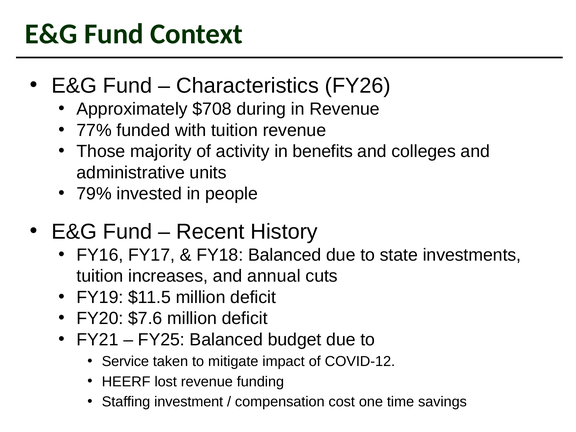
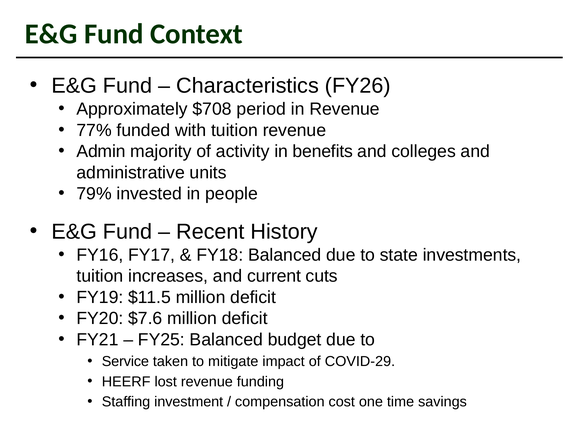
during: during -> period (261, 109)
Those: Those -> Admin (101, 151)
annual: annual -> current (274, 276)
COVID-12: COVID-12 -> COVID-29 (360, 361)
